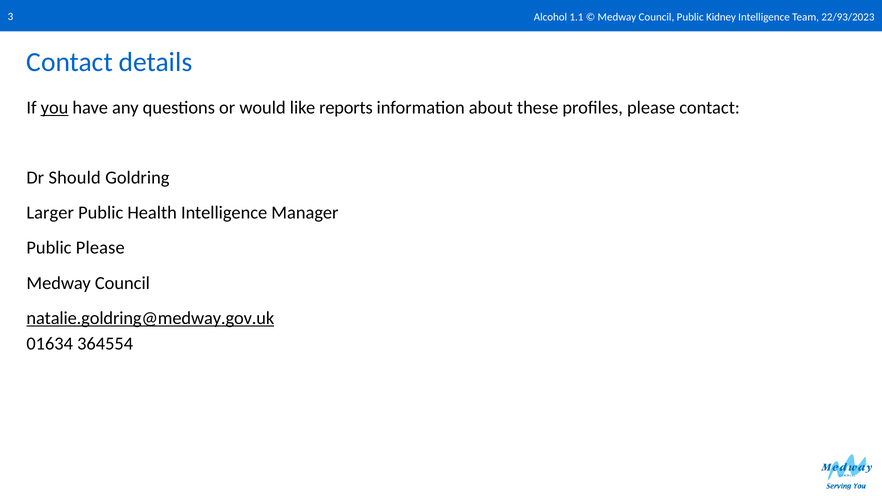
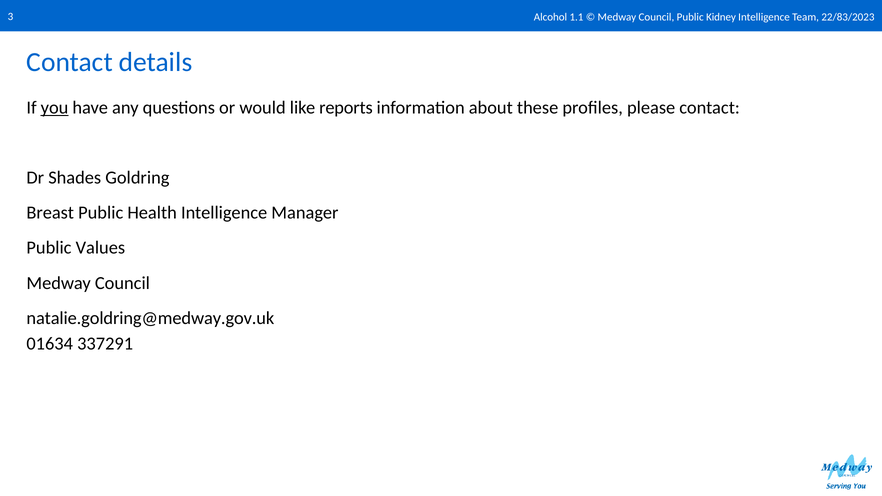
22/93/2023: 22/93/2023 -> 22/83/2023 (848, 17)
Should: Should -> Shades (75, 178)
Larger: Larger -> Breast (50, 213)
Public Please: Please -> Values (100, 248)
natalie.goldring@medway.gov.uk underline: present -> none (150, 318)
364554: 364554 -> 337291 (105, 344)
